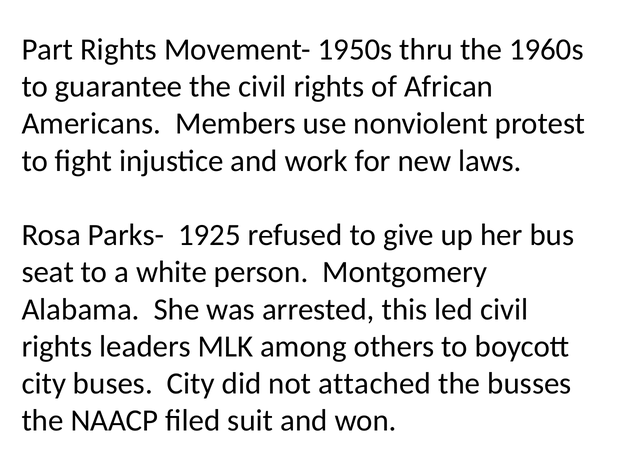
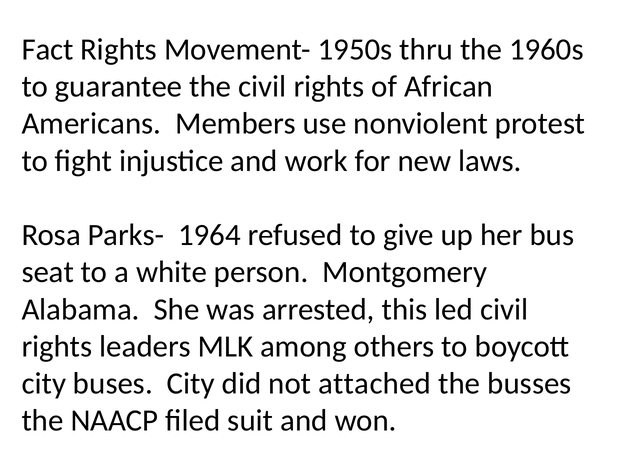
Part: Part -> Fact (47, 50)
1925: 1925 -> 1964 (209, 235)
